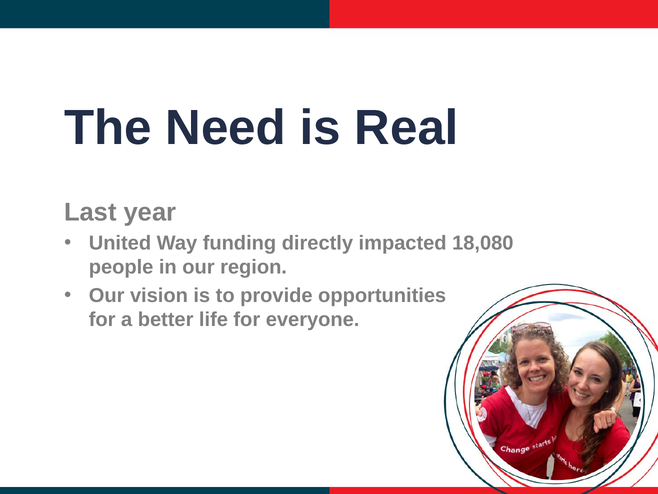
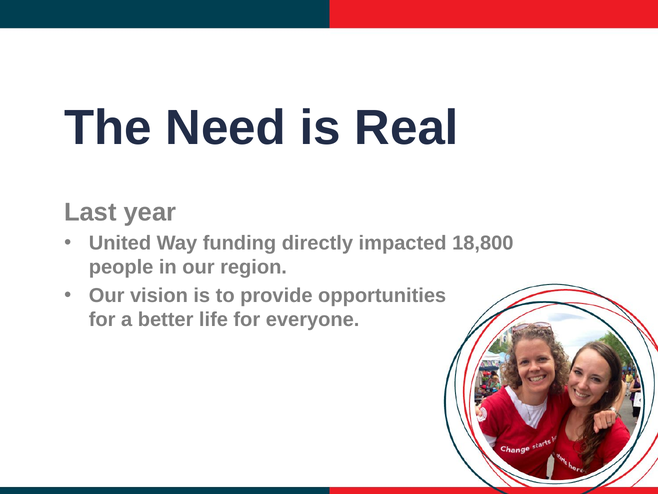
18,080: 18,080 -> 18,800 (483, 243)
